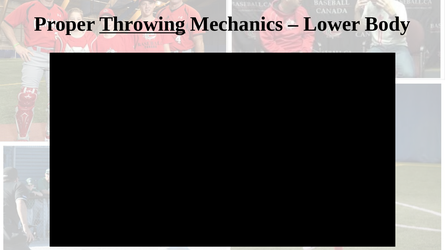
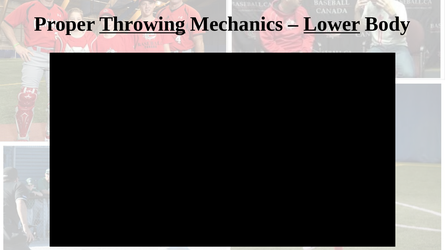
Lower underline: none -> present (332, 24)
